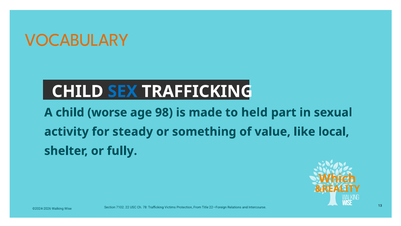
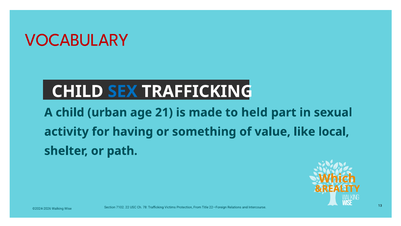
VOCABULARY colour: orange -> red (77, 40)
worse: worse -> urban (107, 112)
98: 98 -> 21 (164, 112)
steady: steady -> having (133, 131)
fully: fully -> path (122, 151)
